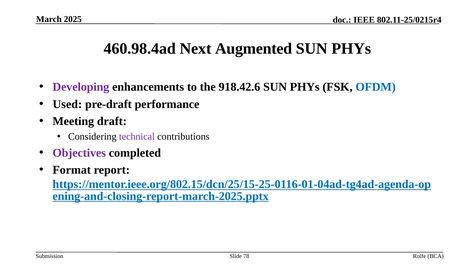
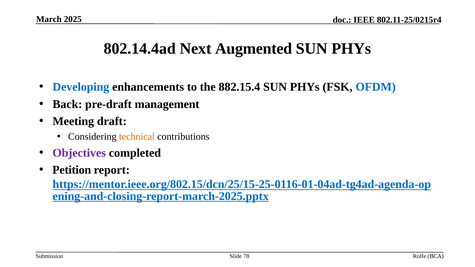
460.98.4ad: 460.98.4ad -> 802.14.4ad (140, 49)
Developing colour: purple -> blue (81, 87)
918.42.6: 918.42.6 -> 882.15.4 (239, 87)
Used: Used -> Back (67, 104)
performance: performance -> management (167, 104)
technical colour: purple -> orange (137, 137)
Format: Format -> Petition (72, 170)
